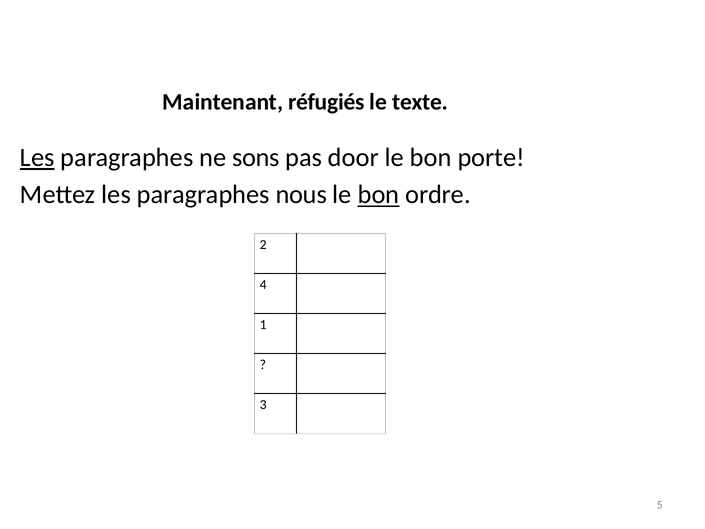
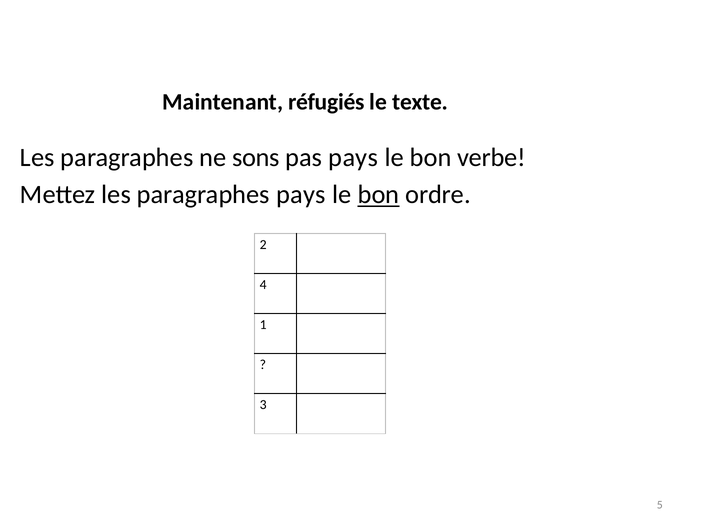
Les underline: present -> none (37, 158)
pas door: door -> pays (353, 158)
porte: porte -> verbe (491, 158)
paragraphes nous: nous -> pays (301, 195)
